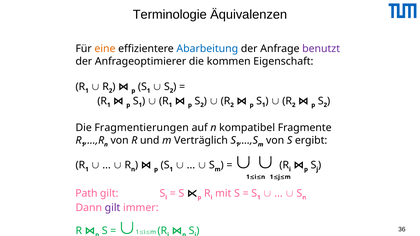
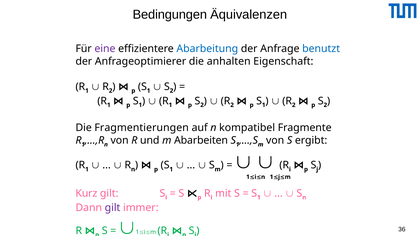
Terminologie: Terminologie -> Bedingungen (170, 15)
eine colour: orange -> purple (105, 49)
benutzt colour: purple -> blue (321, 49)
kommen: kommen -> anhalten (229, 62)
Verträglich: Verträglich -> Abarbeiten (201, 141)
Path: Path -> Kurz (86, 193)
